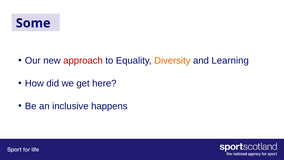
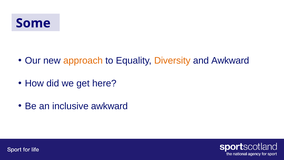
approach colour: red -> orange (83, 61)
and Learning: Learning -> Awkward (230, 61)
inclusive happens: happens -> awkward (109, 106)
